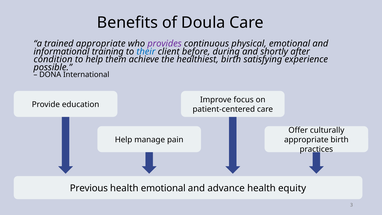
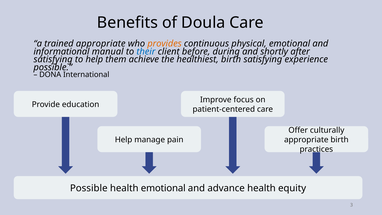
provides colour: purple -> orange (165, 44)
training: training -> manual (108, 52)
condition: condition -> satisfying (53, 59)
Previous: Previous -> Possible (89, 188)
